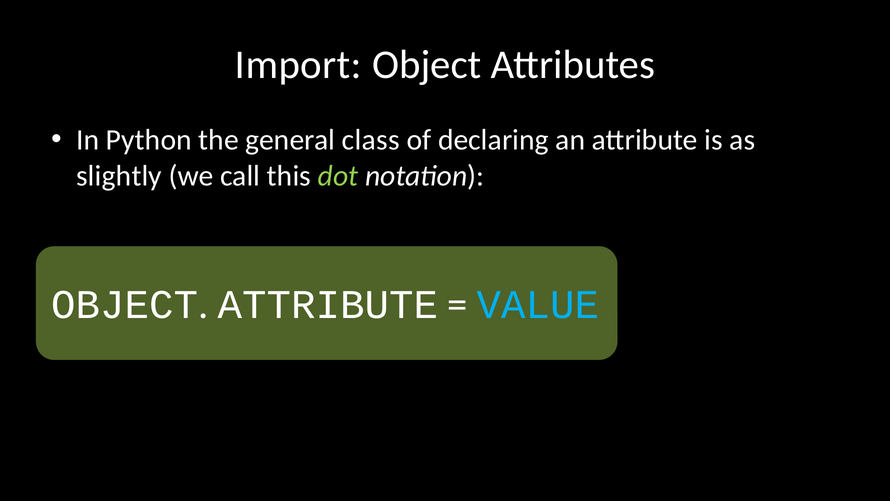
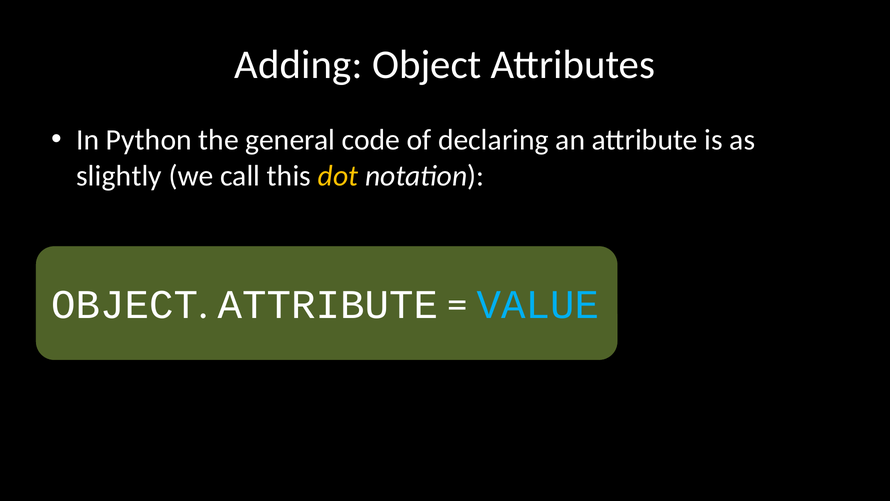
Import: Import -> Adding (299, 65)
class: class -> code (371, 140)
dot colour: light green -> yellow (338, 176)
